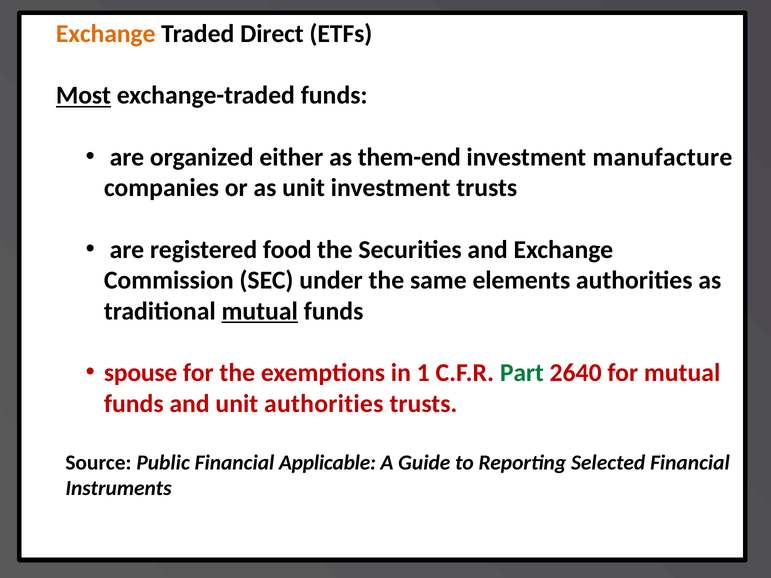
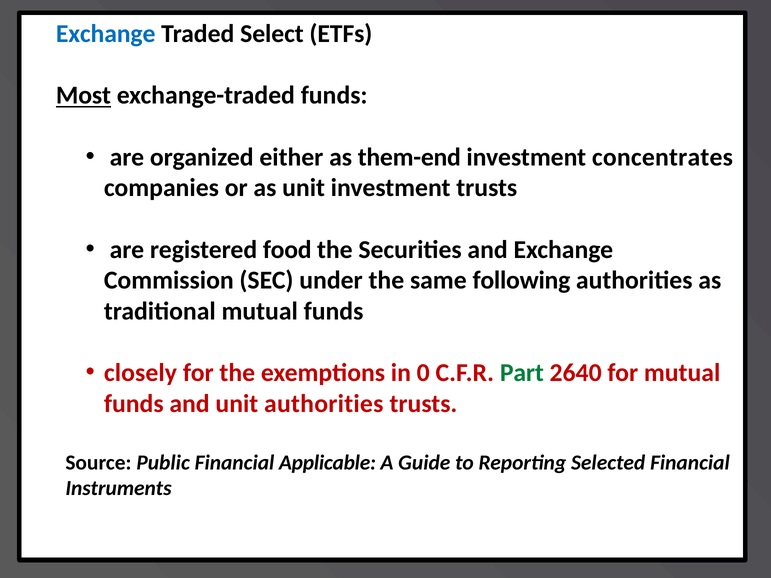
Exchange colour: orange -> blue (106, 34)
Direct: Direct -> Select (272, 34)
manufacture: manufacture -> concentrates (662, 157)
elements: elements -> following (521, 281)
mutual underline: present -> none (260, 311)
spouse: spouse -> closely (140, 373)
1: 1 -> 0 (423, 373)
